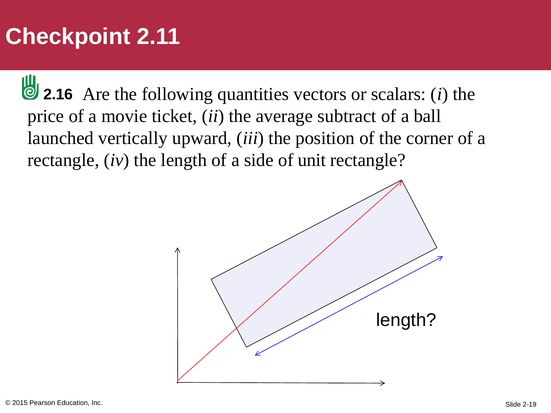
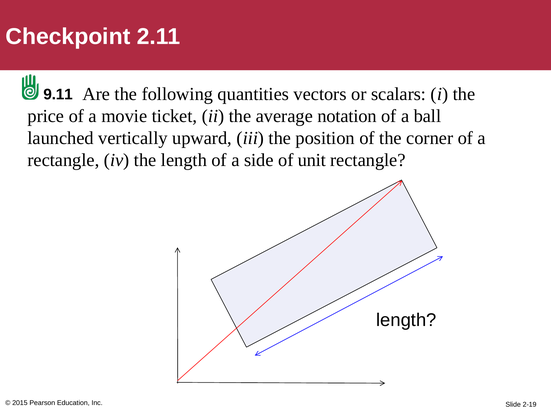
2.16: 2.16 -> 9.11 (58, 94)
subtract: subtract -> notation (347, 116)
